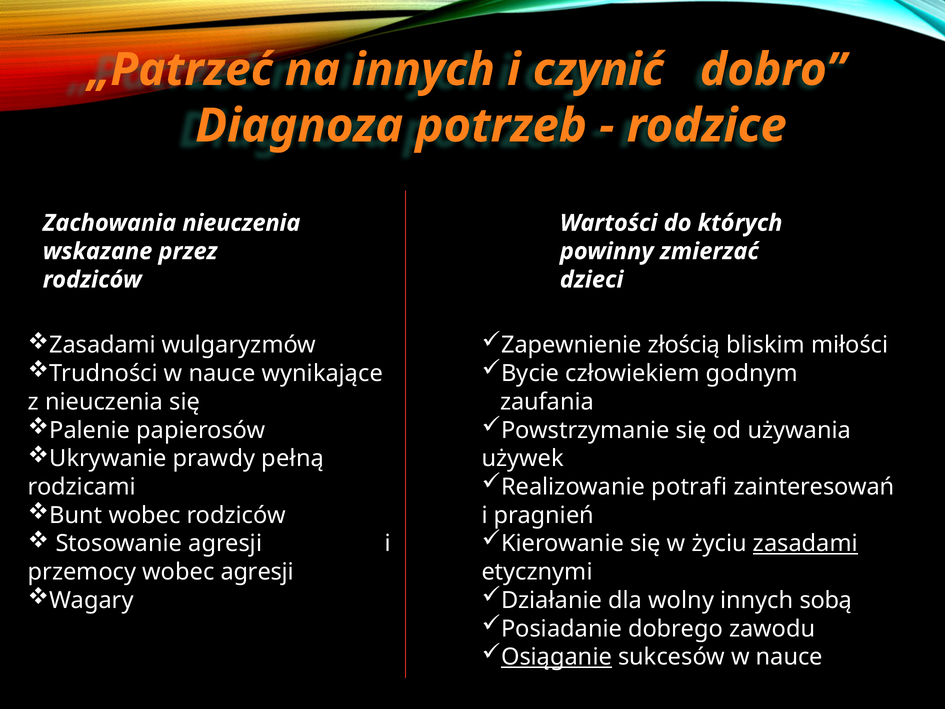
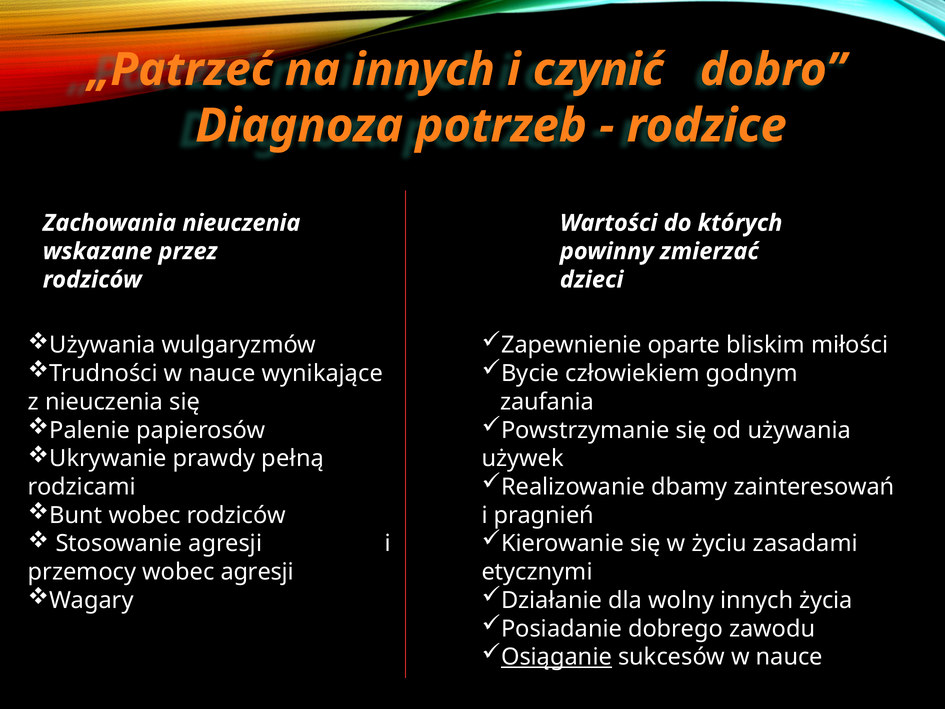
Zasadami: Zasadami -> Używania (103, 345)
złością: złością -> oparte (684, 345)
potrafi: potrafi -> dbamy (689, 487)
zasadami underline: present -> none (805, 544)
sobą: sobą -> życia (826, 600)
